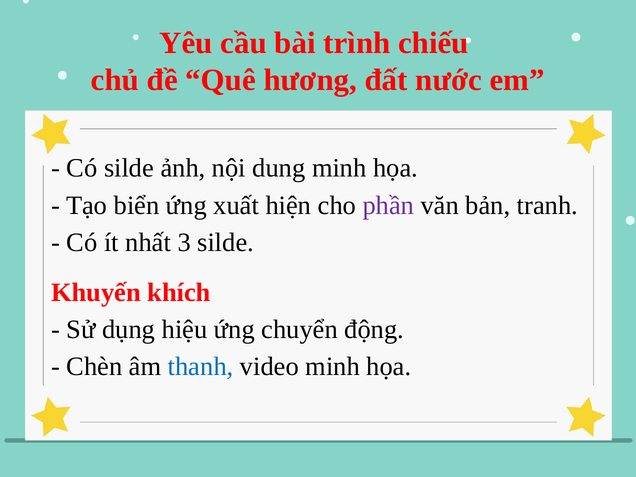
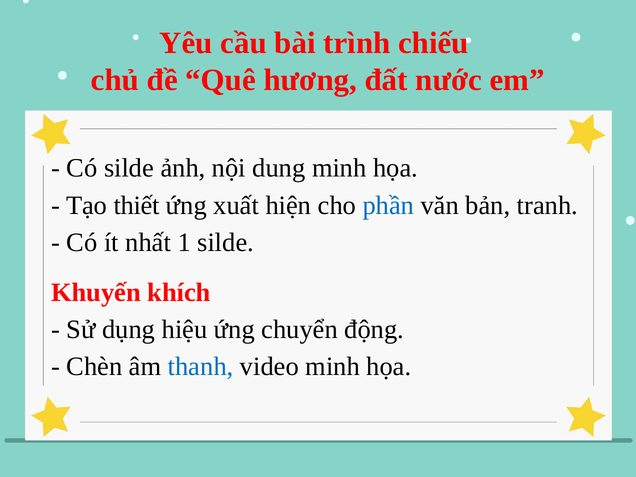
biển: biển -> thiết (137, 205)
phần colour: purple -> blue (388, 205)
3: 3 -> 1 (184, 242)
